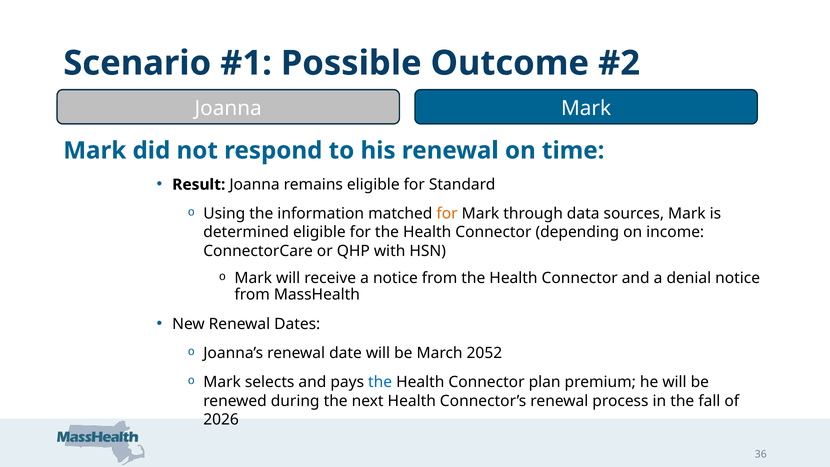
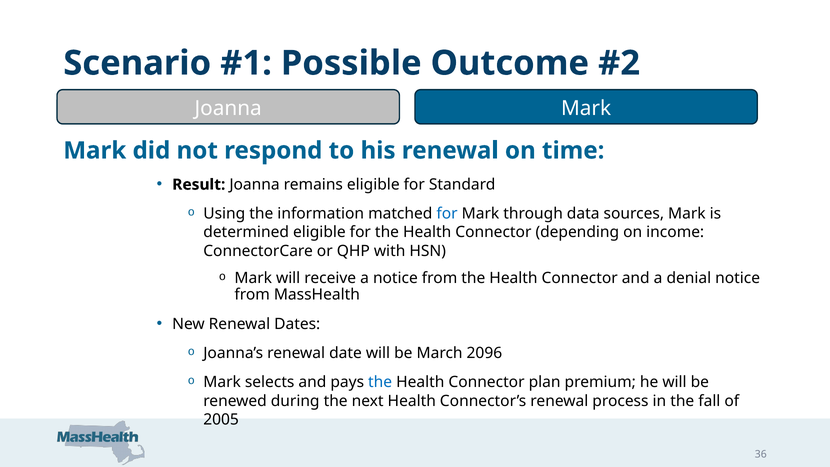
for colour: orange -> blue (447, 214)
2052: 2052 -> 2096 (484, 353)
2026: 2026 -> 2005 (221, 420)
